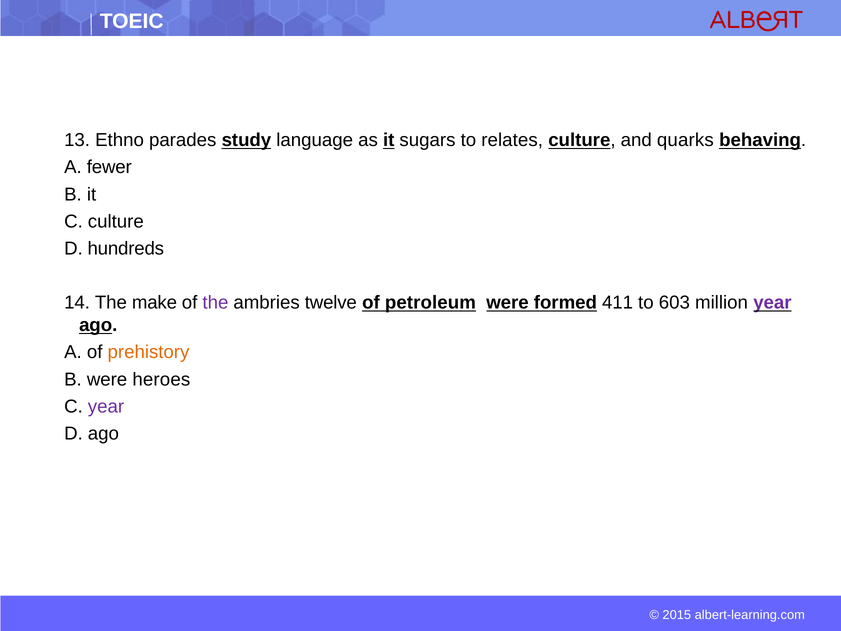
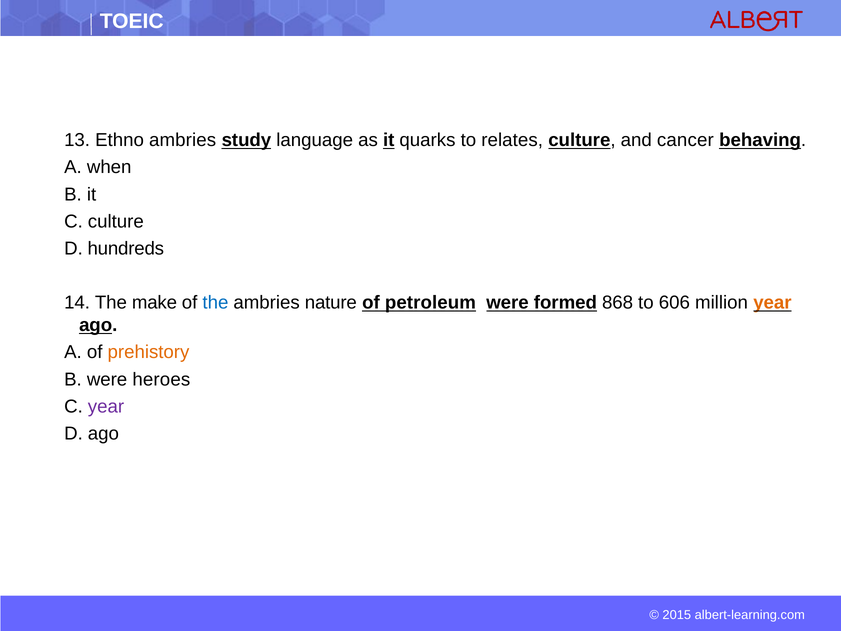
Ethno parades: parades -> ambries (183, 140)
sugars: sugars -> quarks (427, 140)
quarks: quarks -> cancer (685, 140)
fewer: fewer -> when (109, 167)
the colour: purple -> blue (215, 303)
twelve: twelve -> nature (331, 303)
411: 411 -> 868 (618, 303)
603: 603 -> 606 (674, 303)
year colour: purple -> orange (772, 303)
